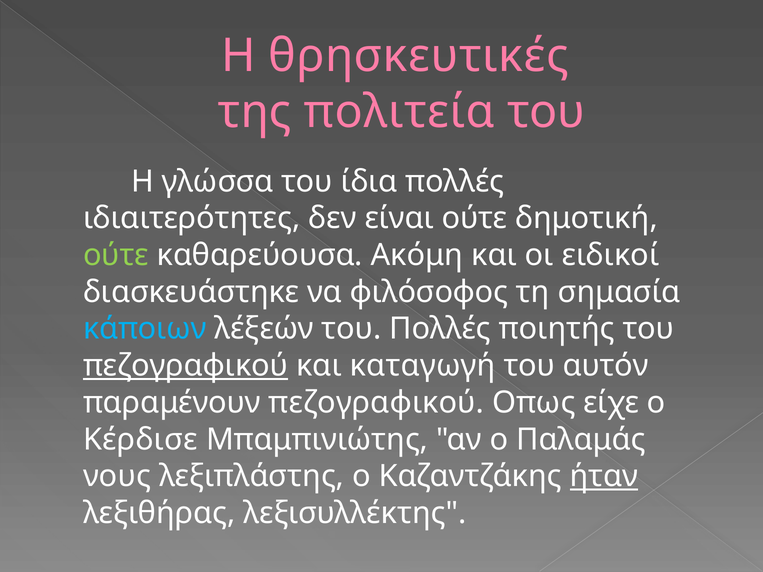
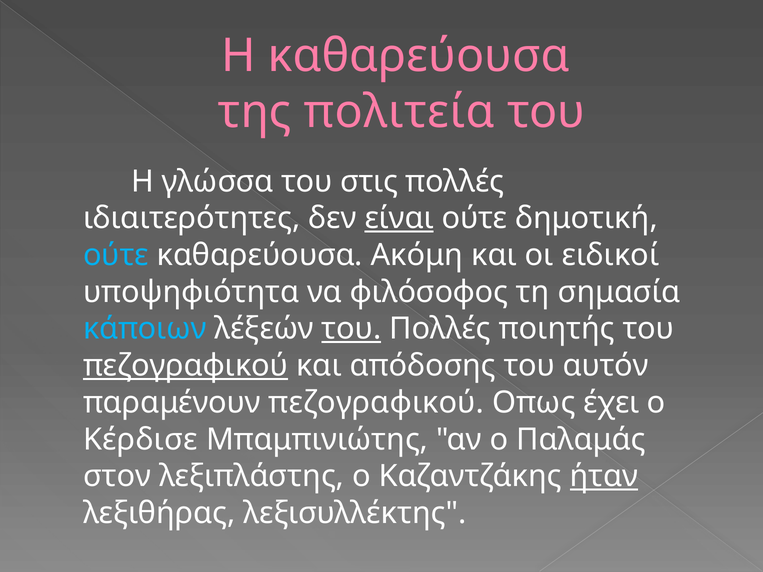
Η θρησκευτικές: θρησκευτικές -> καθαρεύουσα (419, 56)
ίδια: ίδια -> στις (369, 181)
είναι underline: none -> present (399, 218)
ούτε colour: light green -> light blue (116, 255)
διασκευάστηκε: διασκευάστηκε -> υποψηφιότητα (191, 292)
του underline: none -> present (351, 329)
καταγωγή: καταγωγή -> απόδοσης (423, 366)
είχε: είχε -> έχει (611, 403)
νους: νους -> στον (117, 477)
